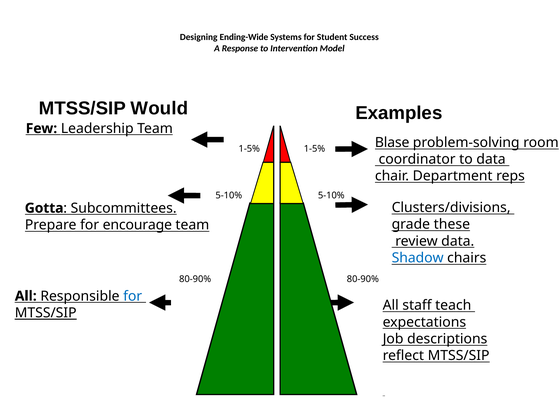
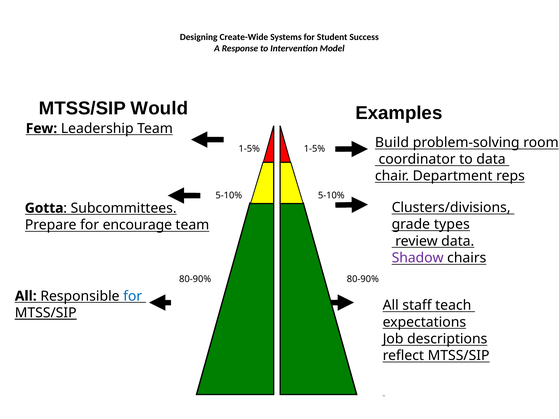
Ending-Wide: Ending-Wide -> Create-Wide (244, 37)
Blase: Blase -> Build (392, 143)
these: these -> types (452, 225)
Shadow colour: blue -> purple (418, 258)
